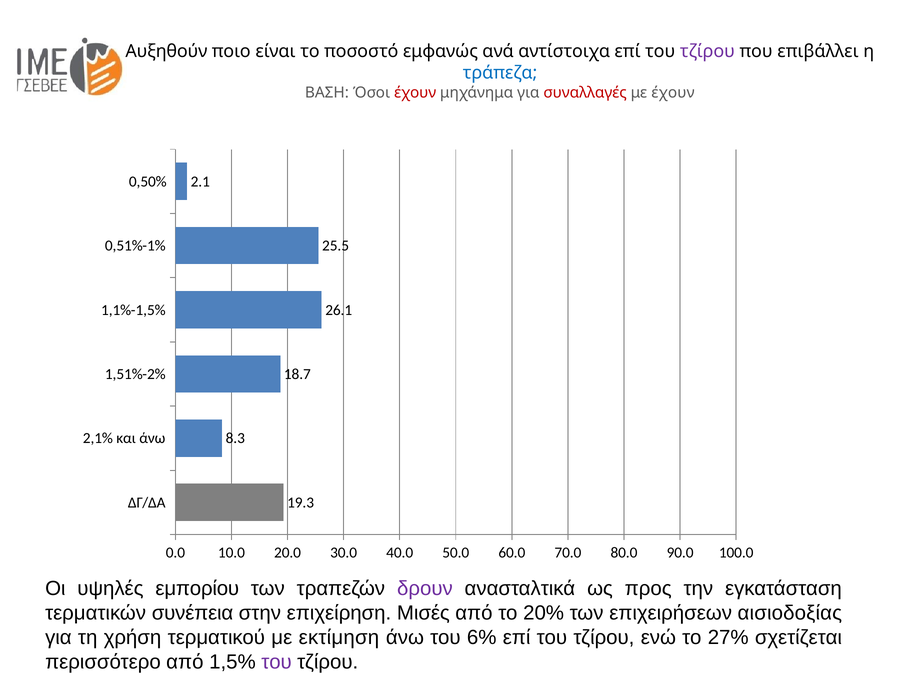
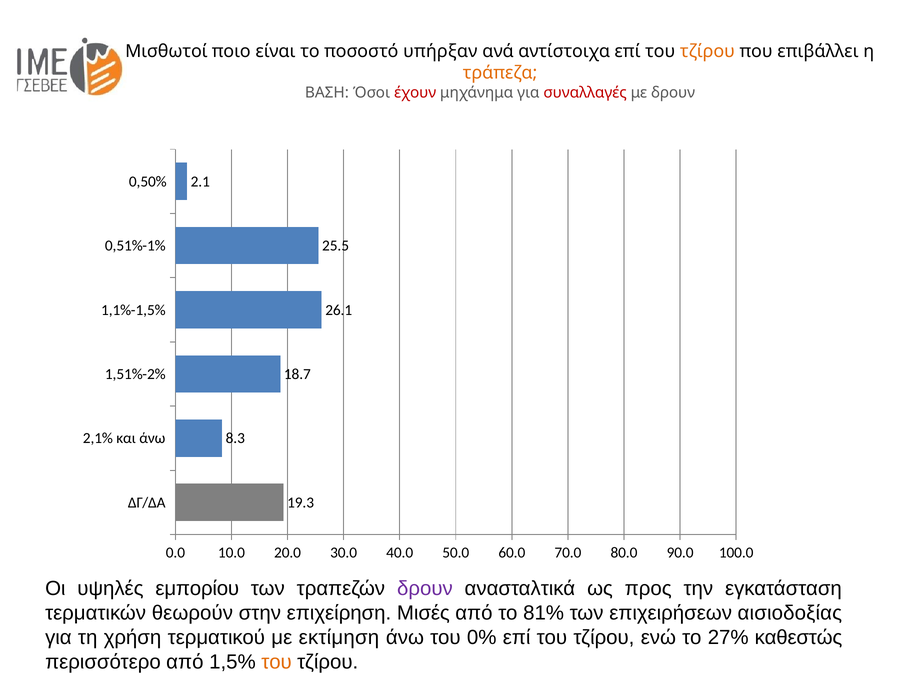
Αυξηθούν: Αυξηθούν -> Μισθωτοί (166, 51)
εμφανώς: εμφανώς -> υπήρξαν (440, 51)
τζίρου colour: purple -> orange (707, 51)
τράπεζα colour: blue -> orange (500, 73)
με έχουν: έχουν -> δρουν (673, 93)
συνέπεια: συνέπεια -> θεωρούν (192, 613)
20%: 20% -> 81% (544, 613)
6%: 6% -> 0% (482, 637)
σχετίζεται: σχετίζεται -> καθεστώς (799, 637)
του colour: purple -> orange (276, 662)
